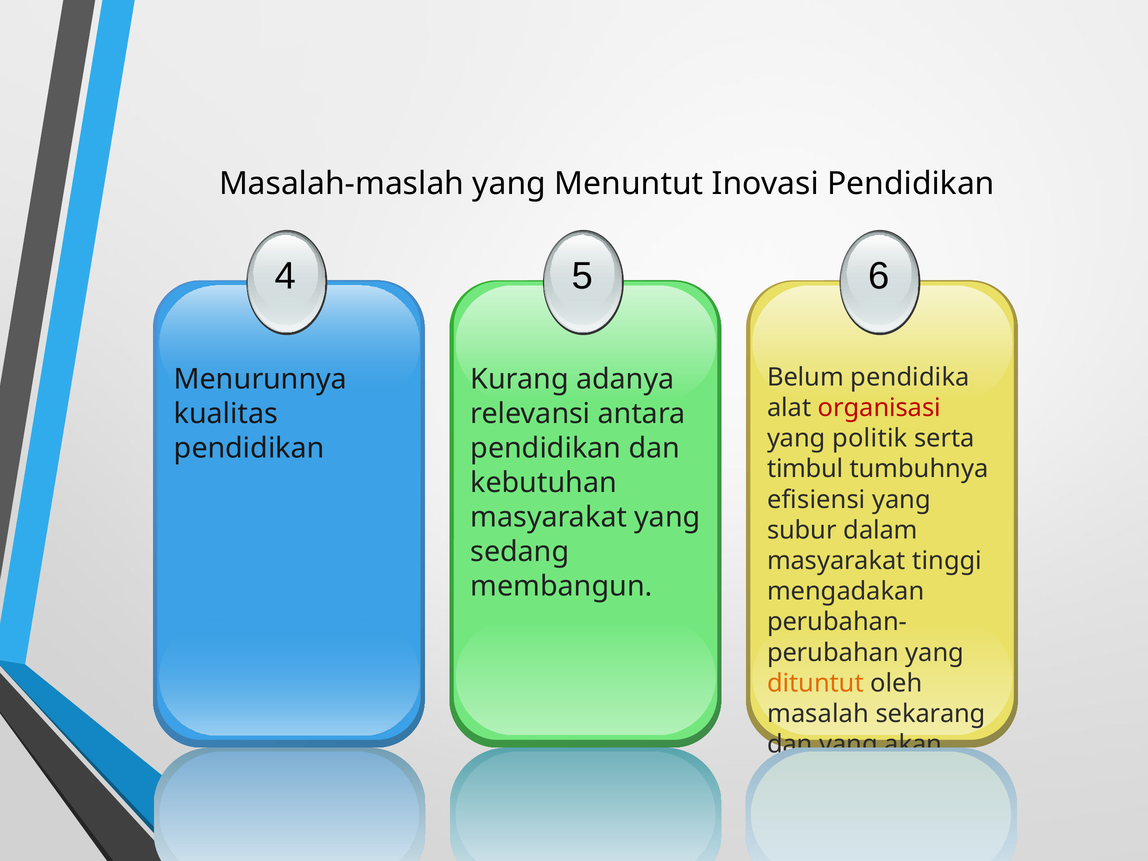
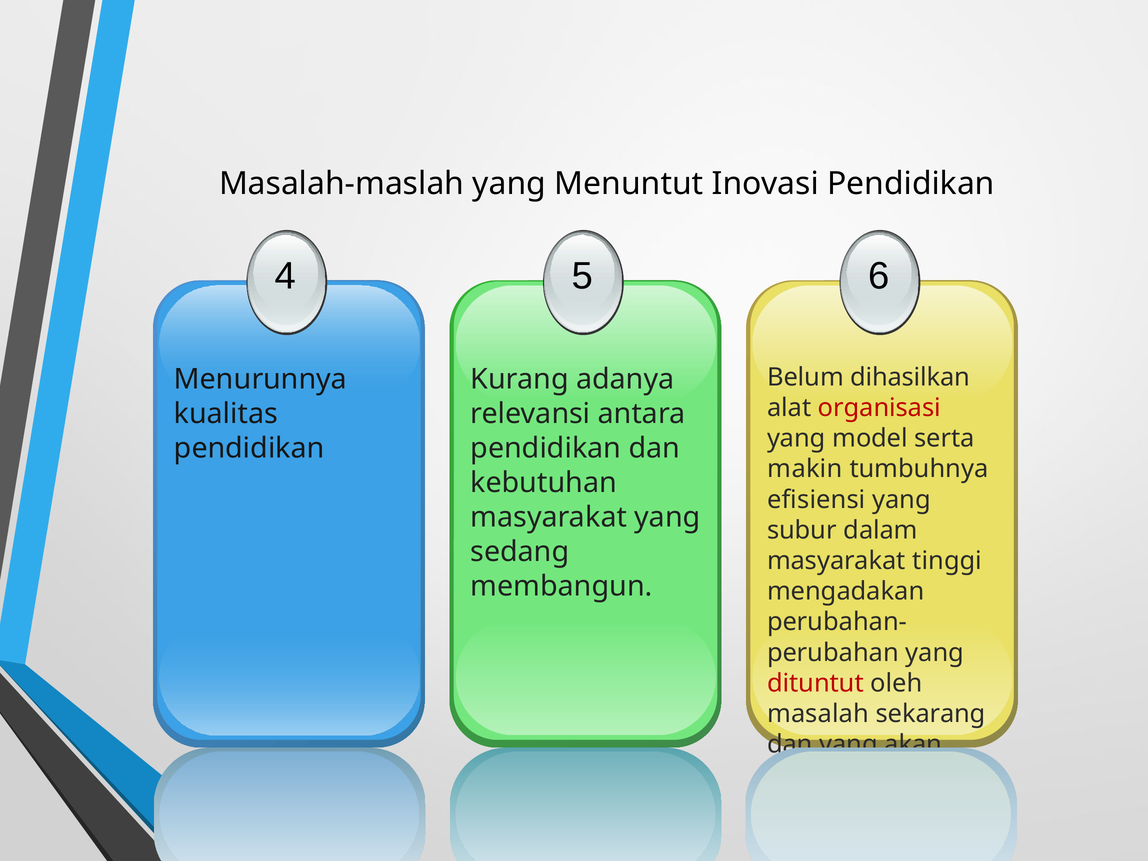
pendidika: pendidika -> dihasilkan (910, 377)
politik: politik -> model (870, 438)
timbul: timbul -> makin (805, 469)
dituntut colour: orange -> red (815, 683)
